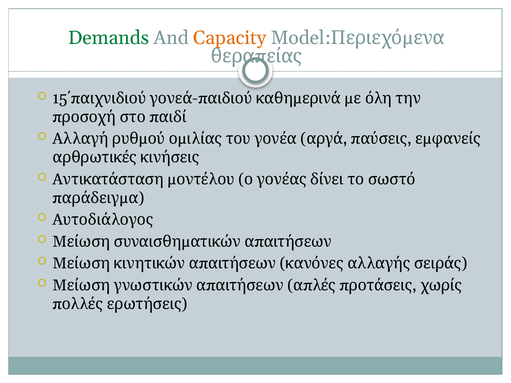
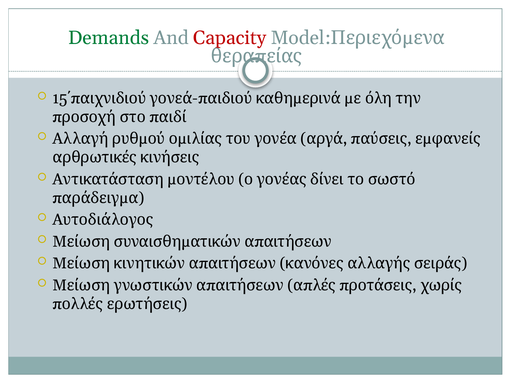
Capacity colour: orange -> red (230, 38)
